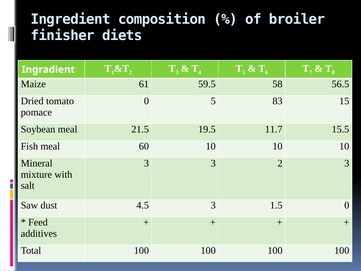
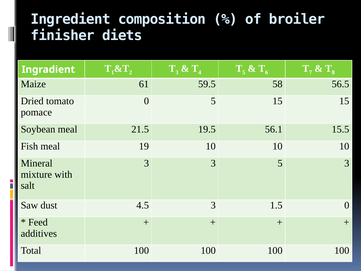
5 83: 83 -> 15 (277, 101)
11.7: 11.7 -> 56.1 (274, 129)
60: 60 -> 19 (144, 146)
3 2: 2 -> 5 (280, 163)
